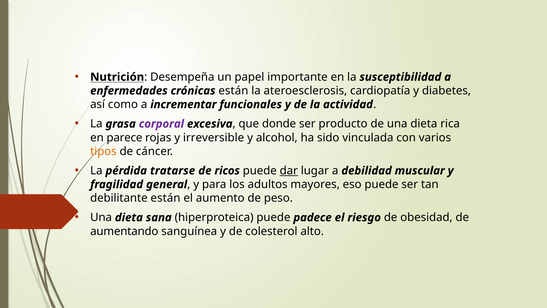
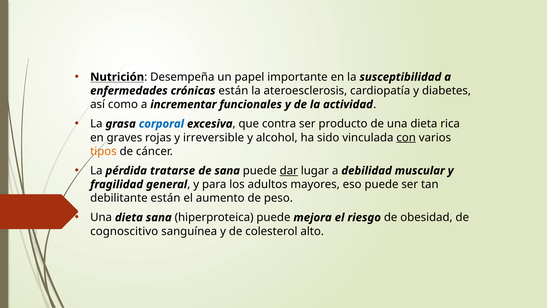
corporal colour: purple -> blue (161, 124)
donde: donde -> contra (279, 124)
parece: parece -> graves (124, 137)
con underline: none -> present (406, 137)
de ricos: ricos -> sana (227, 171)
padece: padece -> mejora (313, 217)
aumentando: aumentando -> cognoscitivo (124, 231)
